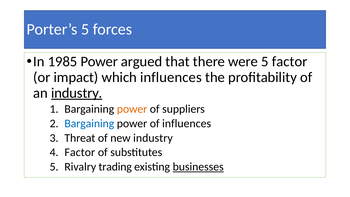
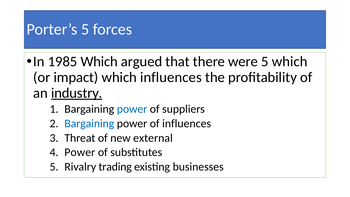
1985 Power: Power -> Which (99, 61)
5 factor: factor -> which (290, 61)
power colour: orange -> blue (132, 109)
new industry: industry -> external (153, 138)
Factor: Factor -> Power (80, 152)
businesses underline: present -> none (198, 167)
